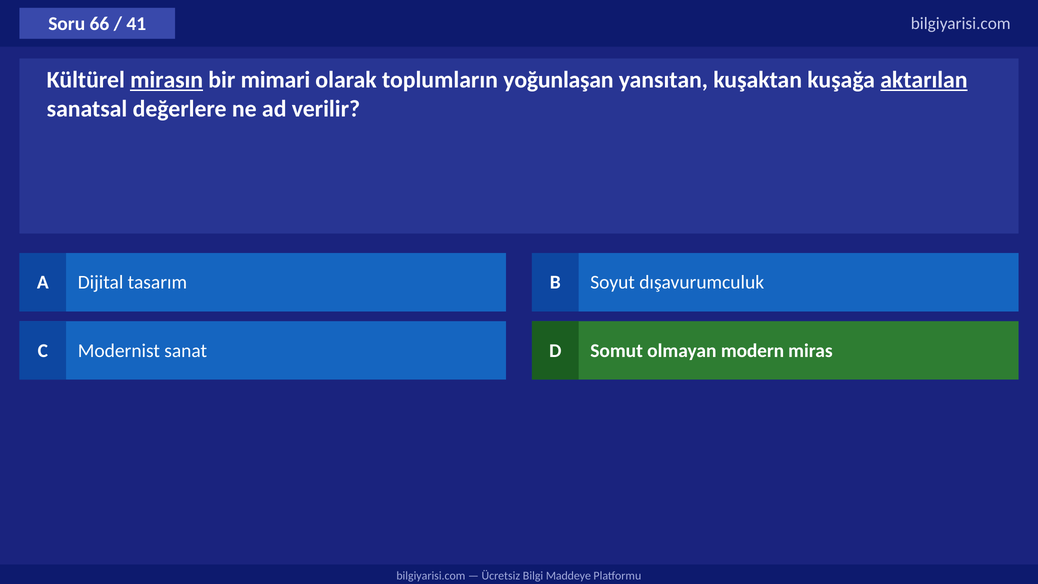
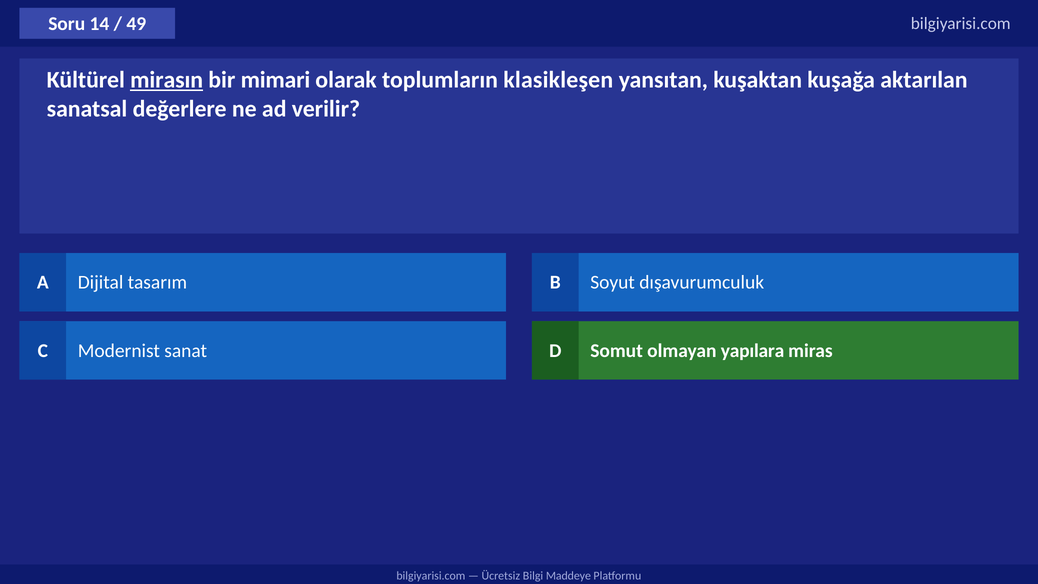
66: 66 -> 14 (99, 24)
41: 41 -> 49 (136, 24)
yoğunlaşan: yoğunlaşan -> klasikleşen (558, 80)
aktarılan underline: present -> none (924, 80)
modern: modern -> yapılara (753, 351)
